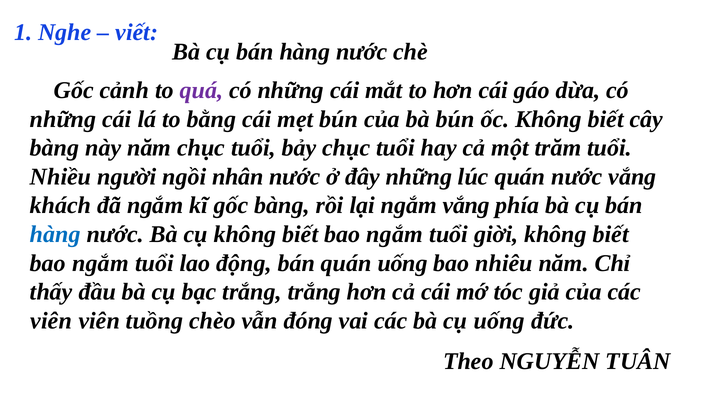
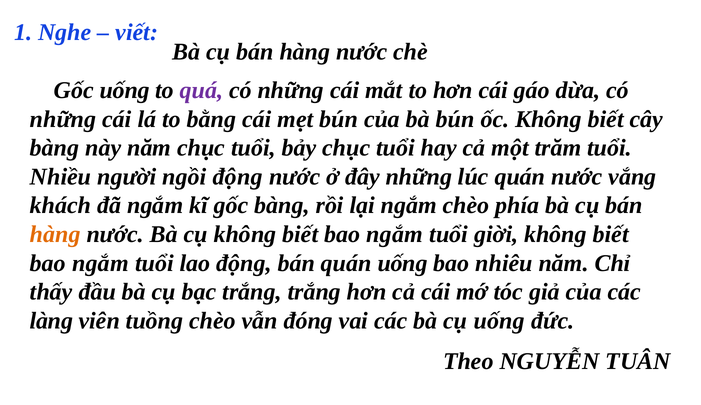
Gốc cảnh: cảnh -> uống (125, 90)
ngồi nhân: nhân -> động (238, 176)
ngắm vắng: vắng -> chèo (466, 205)
hàng colour: blue -> orange (55, 234)
viên: viên -> làng (51, 320)
